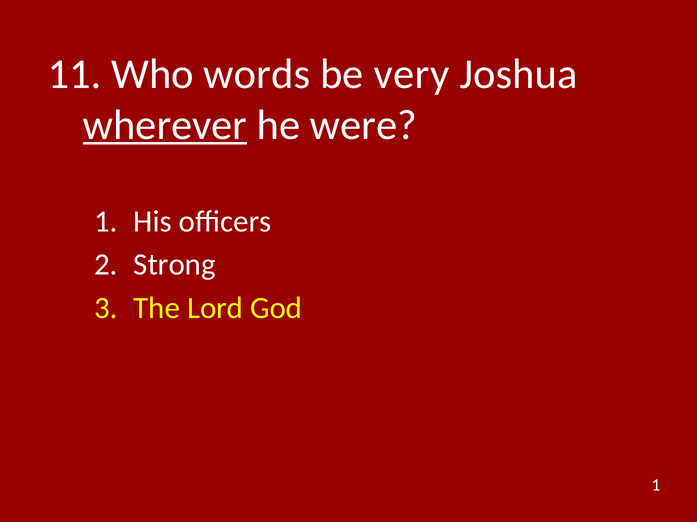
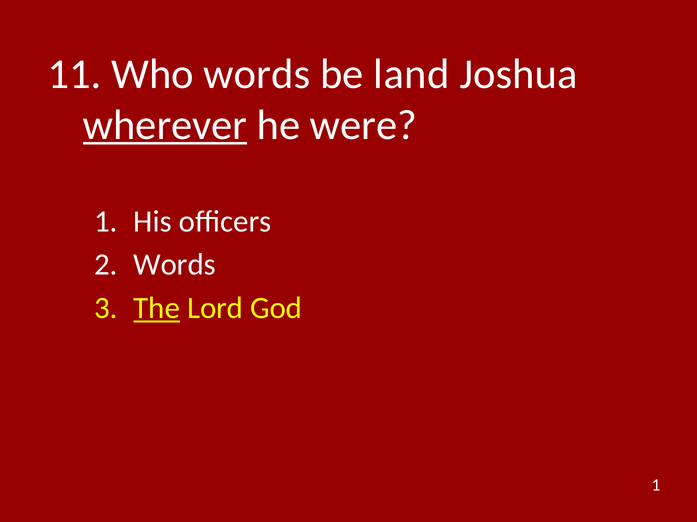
very: very -> land (411, 74)
Strong: Strong -> Words (175, 265)
The underline: none -> present (157, 309)
